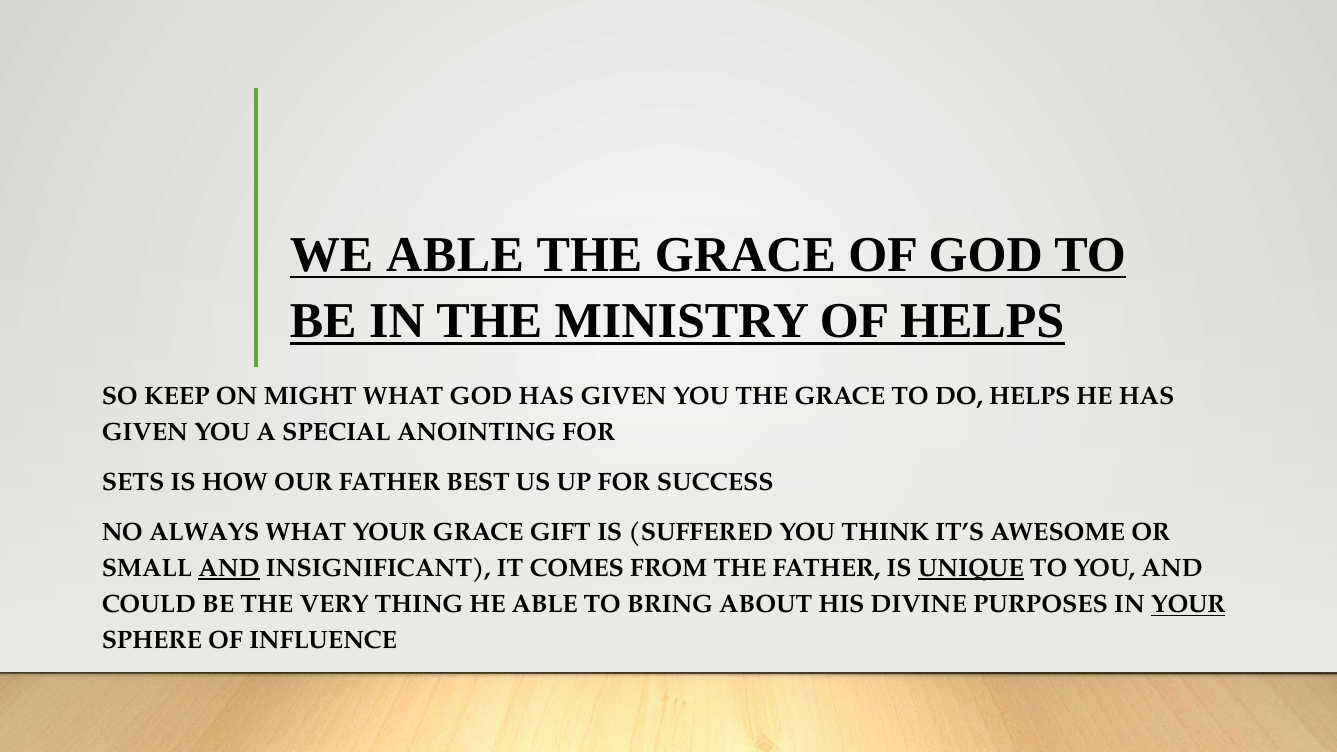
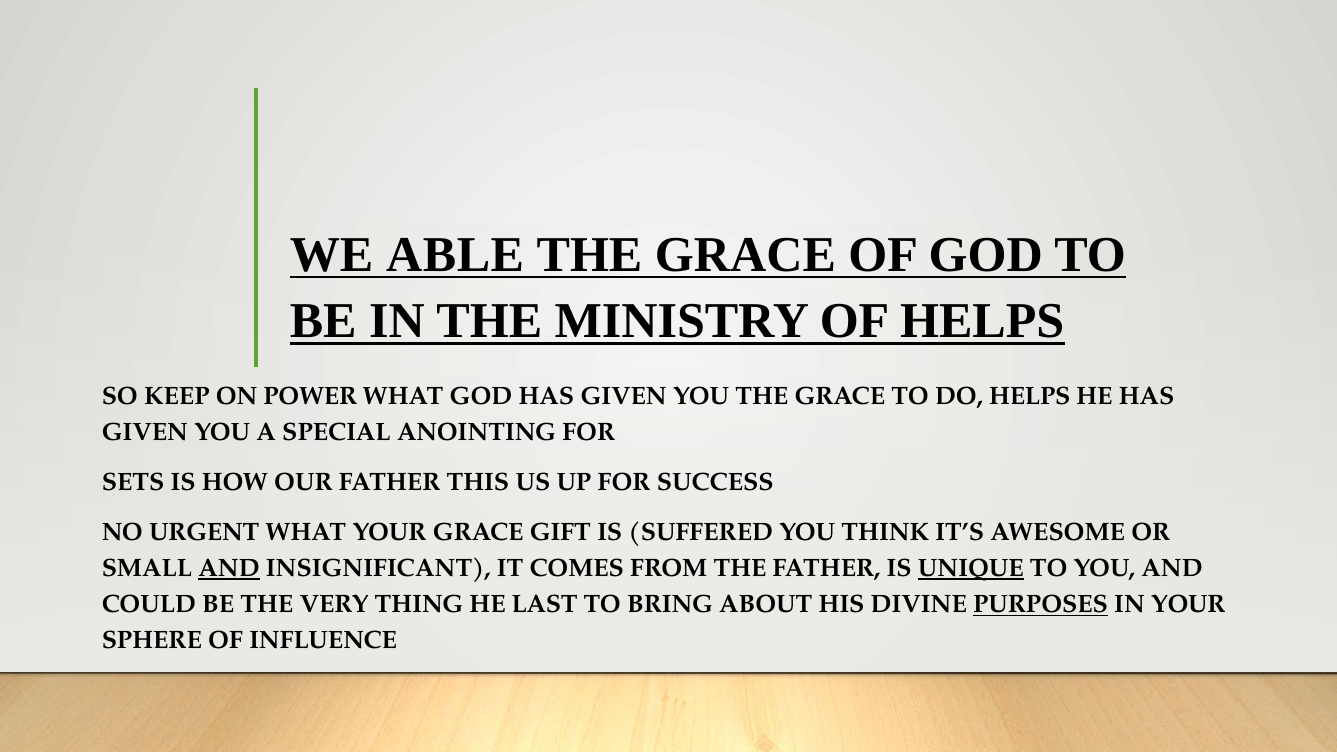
MIGHT: MIGHT -> POWER (310, 396)
BEST: BEST -> THIS (478, 482)
ALWAYS: ALWAYS -> URGENT (204, 532)
HE ABLE: ABLE -> LAST (545, 605)
PURPOSES underline: none -> present (1041, 605)
YOUR underline: present -> none (1188, 605)
